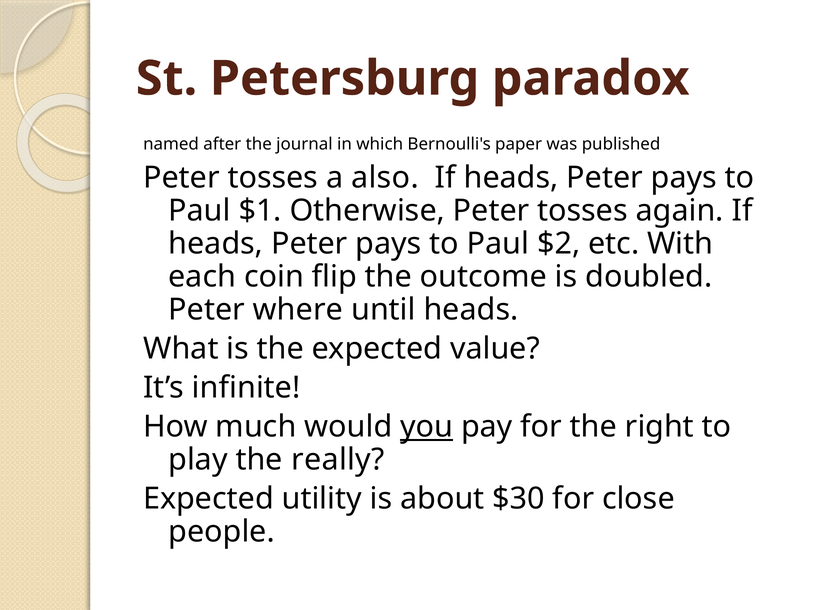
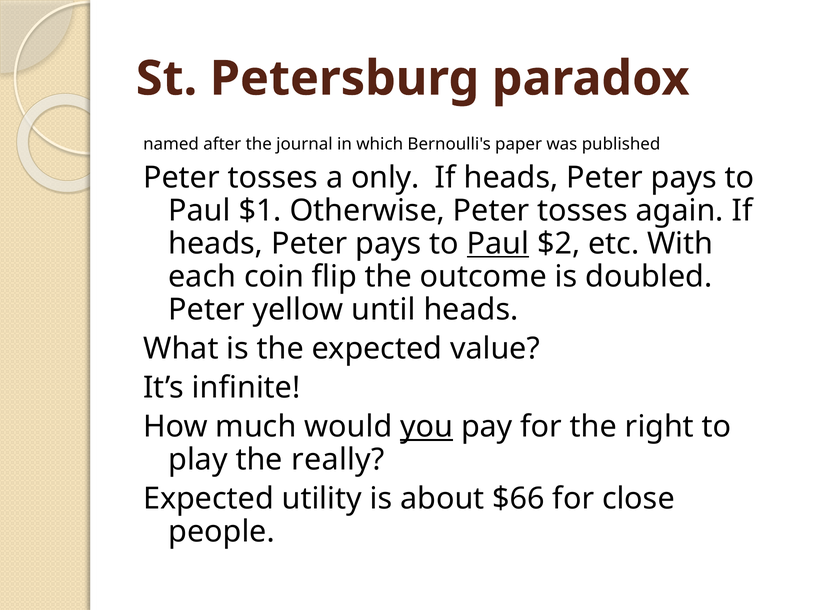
also: also -> only (385, 178)
Paul underline: none -> present (498, 244)
where: where -> yellow (298, 310)
$30: $30 -> $66 (519, 499)
